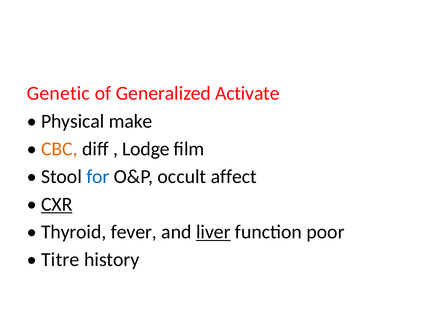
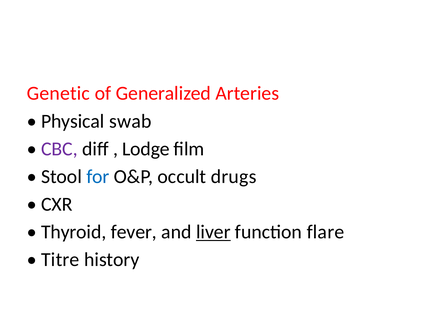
Activate: Activate -> Arteries (247, 93)
make: make -> swab (130, 121)
CBC colour: orange -> purple (59, 149)
affect: affect -> drugs (234, 176)
CXR underline: present -> none (57, 204)
poor: poor -> flare (325, 232)
